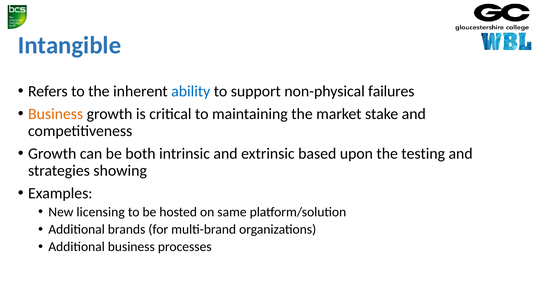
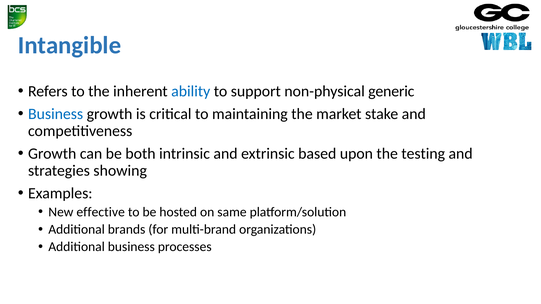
failures: failures -> generic (391, 91)
Business colour: orange -> blue (56, 114)
licensing: licensing -> effective (101, 212)
